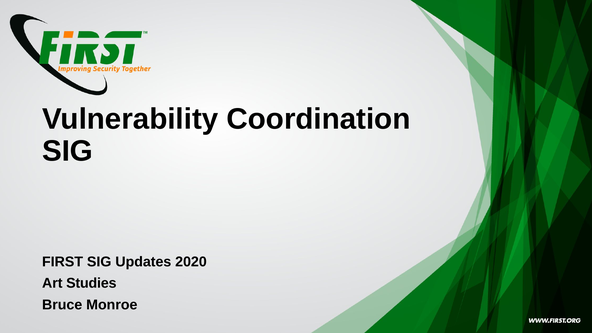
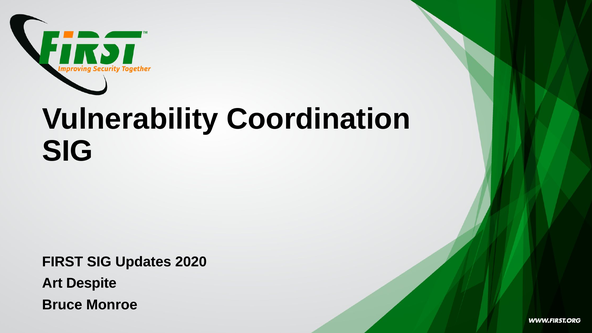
Studies: Studies -> Despite (91, 283)
